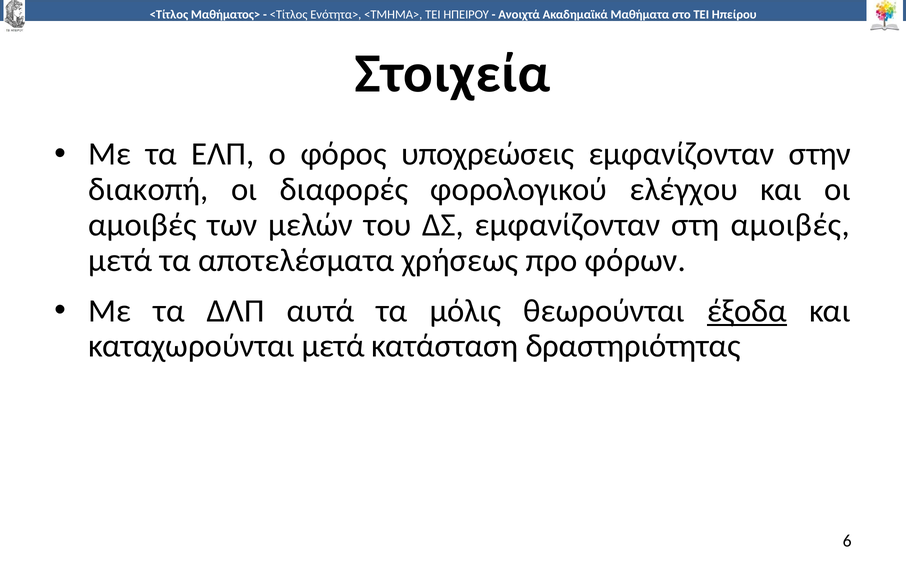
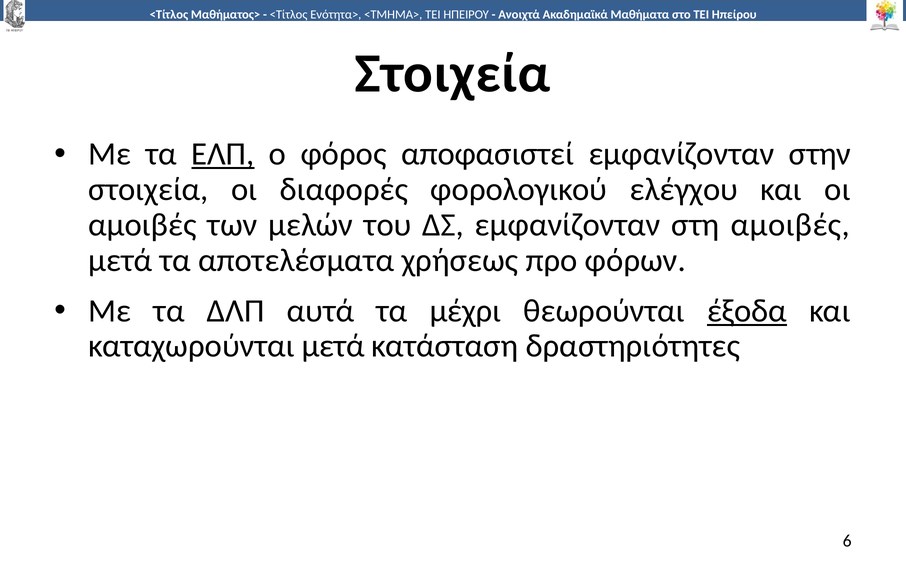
ΕΛΠ underline: none -> present (223, 154)
υποχρεώσεις: υποχρεώσεις -> αποφασιστεί (488, 154)
διακοπή: διακοπή -> στοιχεία (148, 190)
μόλις: μόλις -> μέχρι (465, 311)
δραστηριότητας: δραστηριότητας -> δραστηριότητες (633, 346)
